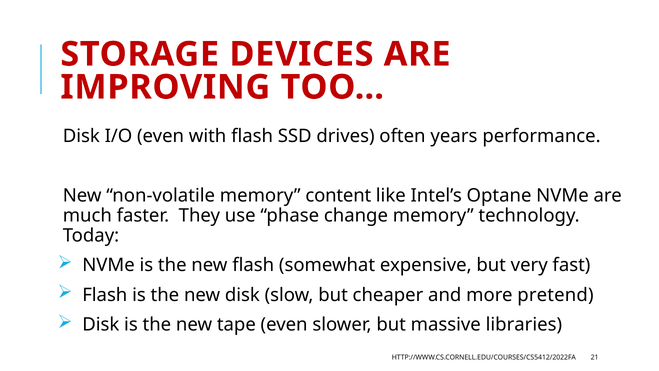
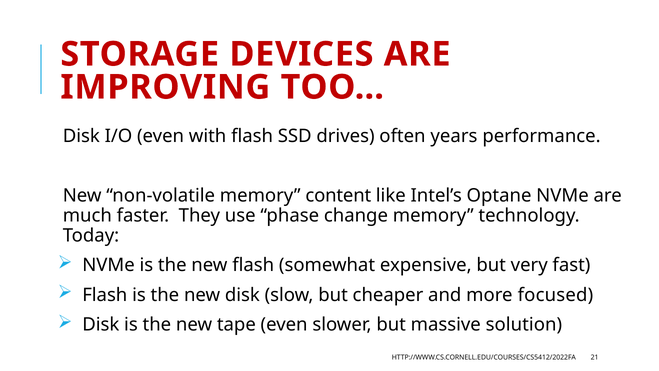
pretend: pretend -> focused (555, 295)
libraries: libraries -> solution (524, 324)
